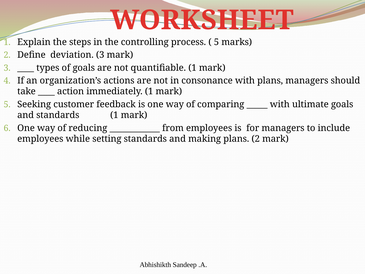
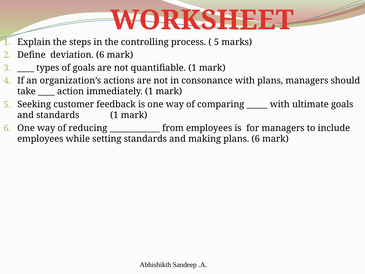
deviation 3: 3 -> 6 (100, 55)
plans 2: 2 -> 6 (256, 139)
